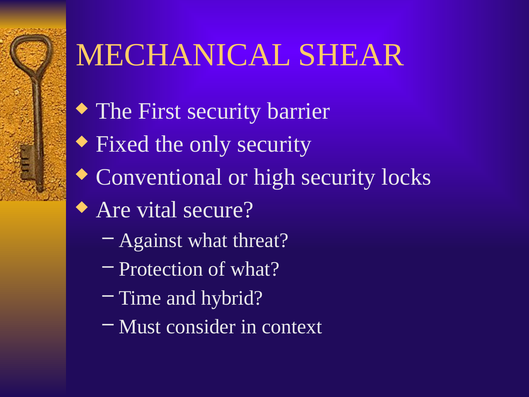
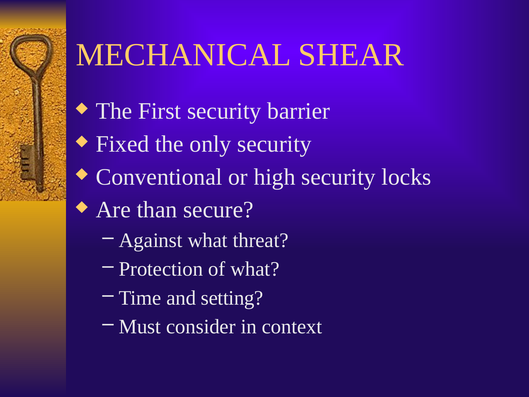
vital: vital -> than (157, 210)
hybrid: hybrid -> setting (232, 298)
